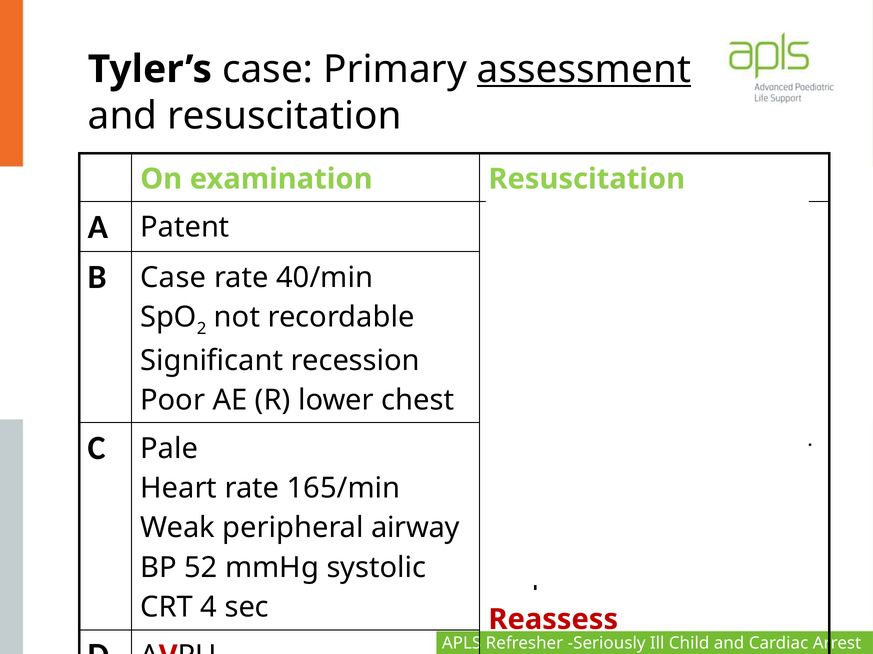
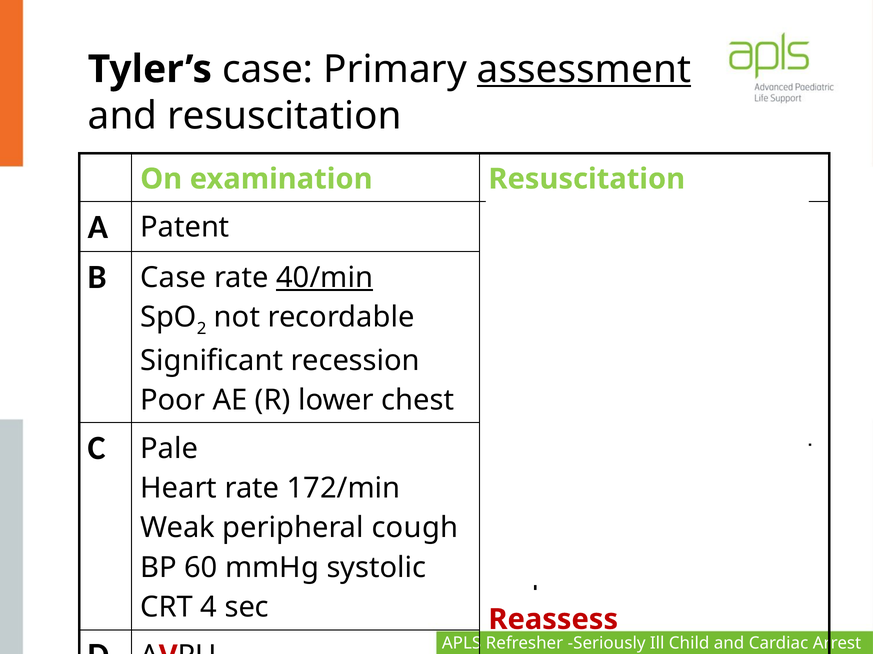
40/min underline: none -> present (325, 278)
165/min: 165/min -> 172/min (344, 489)
peripheral airway: airway -> cough (415, 528)
52: 52 -> 60 (201, 568)
